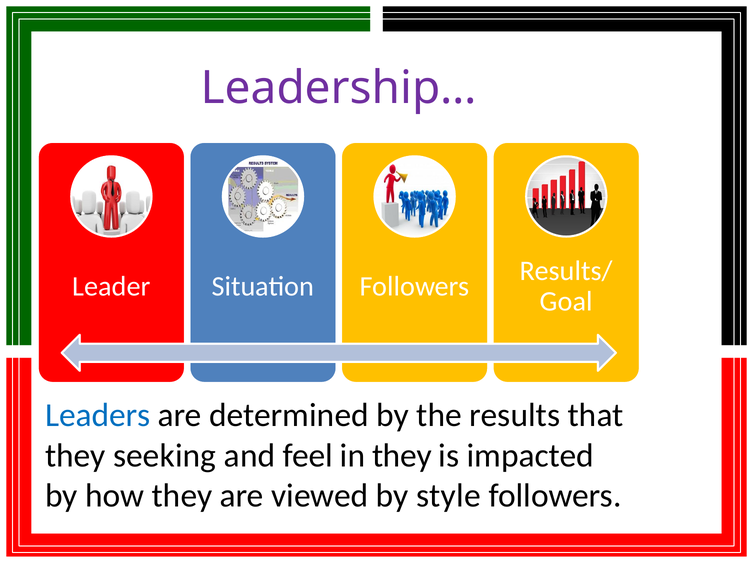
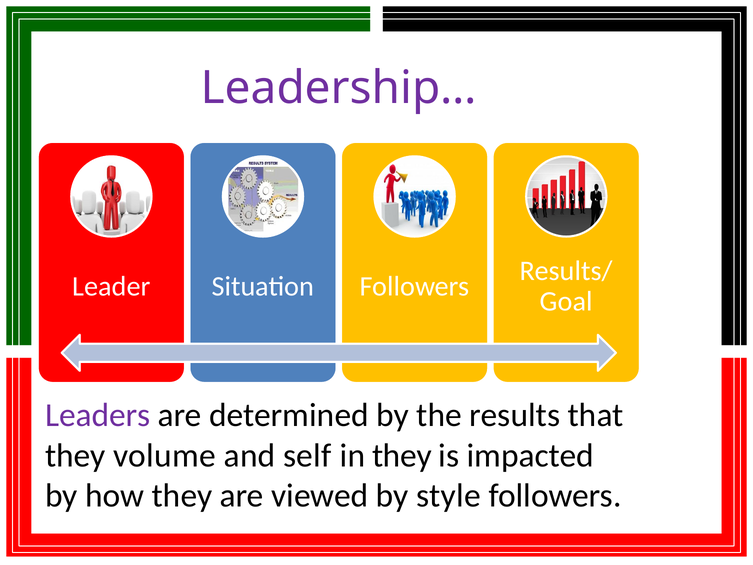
Leaders colour: blue -> purple (98, 415)
seeking: seeking -> volume (165, 455)
feel: feel -> self (307, 455)
